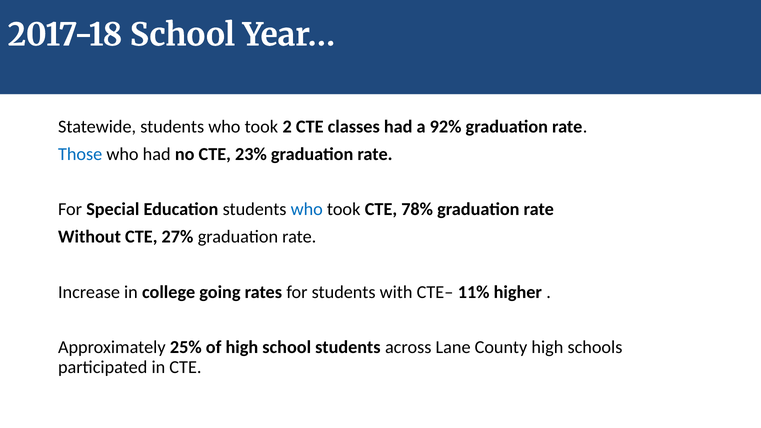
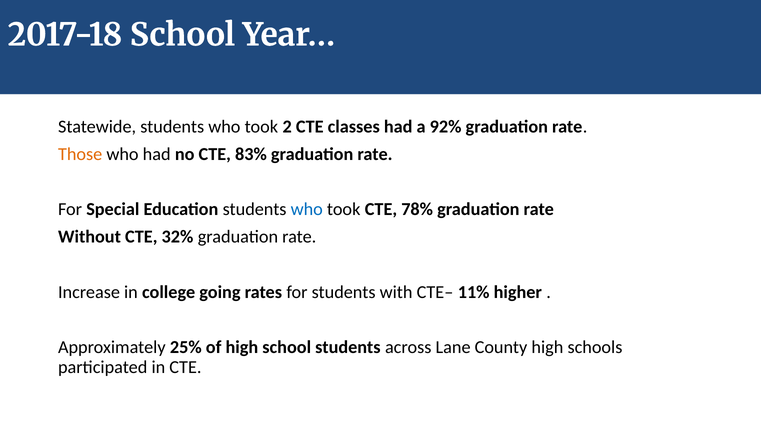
Those colour: blue -> orange (80, 154)
23%: 23% -> 83% (251, 154)
27%: 27% -> 32% (177, 237)
